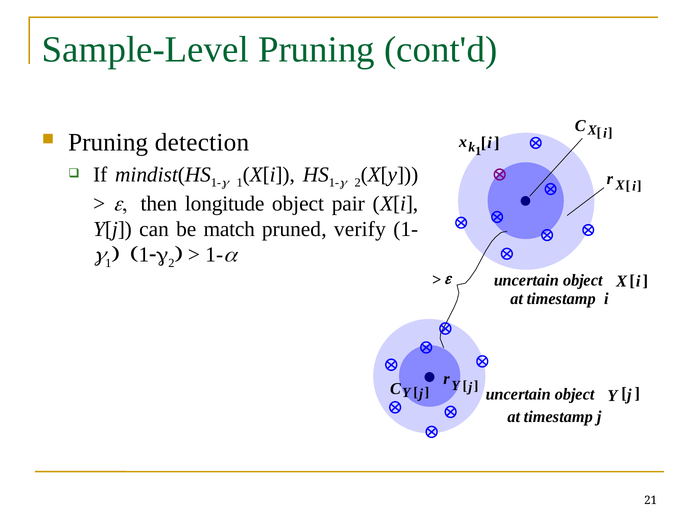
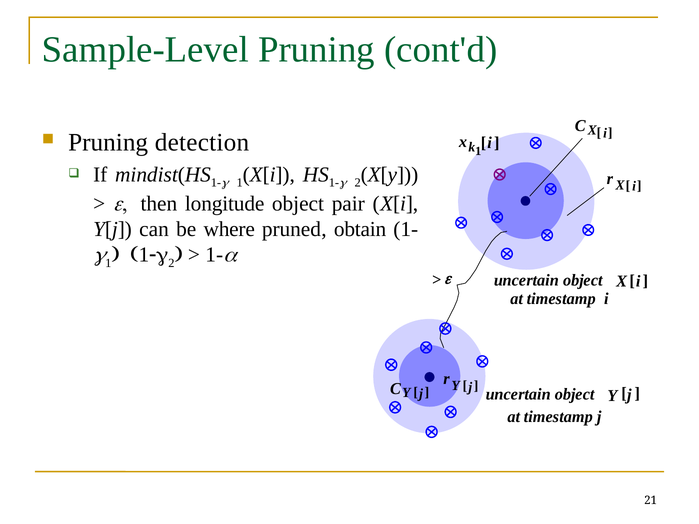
match: match -> where (229, 229)
verify: verify -> obtain (360, 229)
